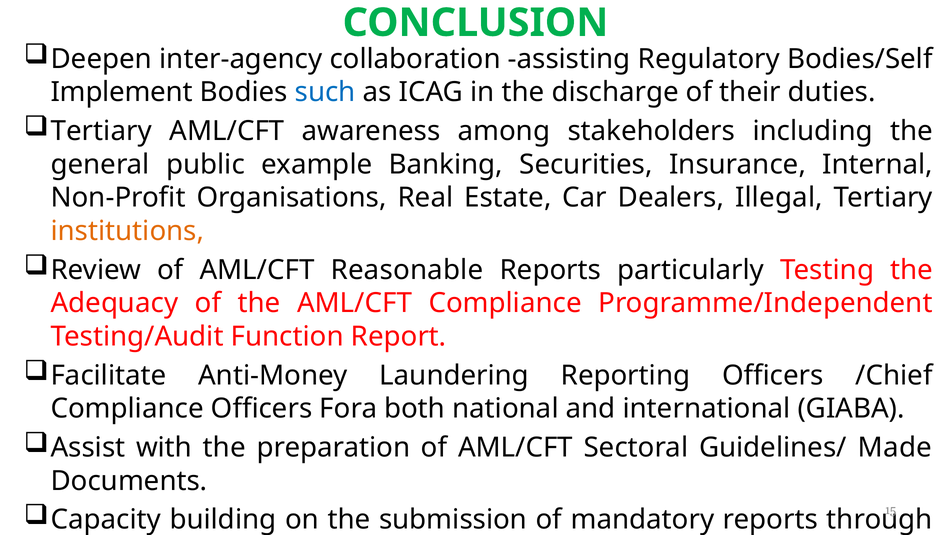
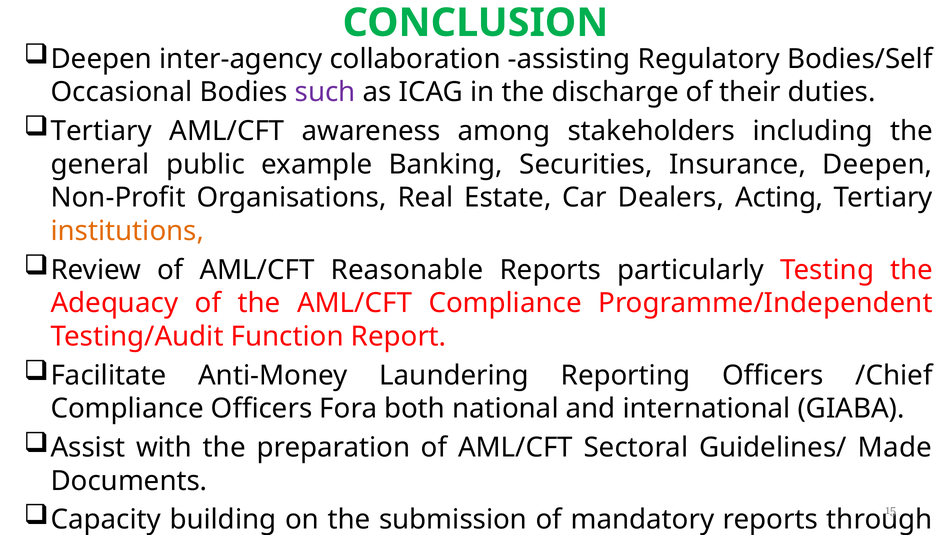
Implement: Implement -> Occasional (122, 92)
such colour: blue -> purple (325, 92)
Insurance Internal: Internal -> Deepen (877, 164)
Illegal: Illegal -> Acting (779, 198)
